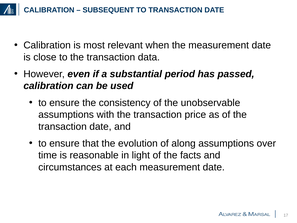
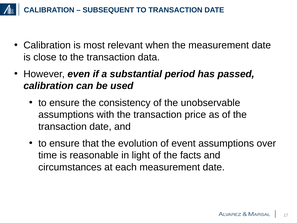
along: along -> event (184, 143)
